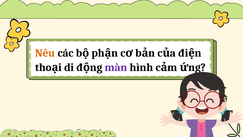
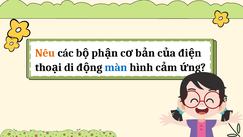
màn colour: purple -> blue (116, 67)
